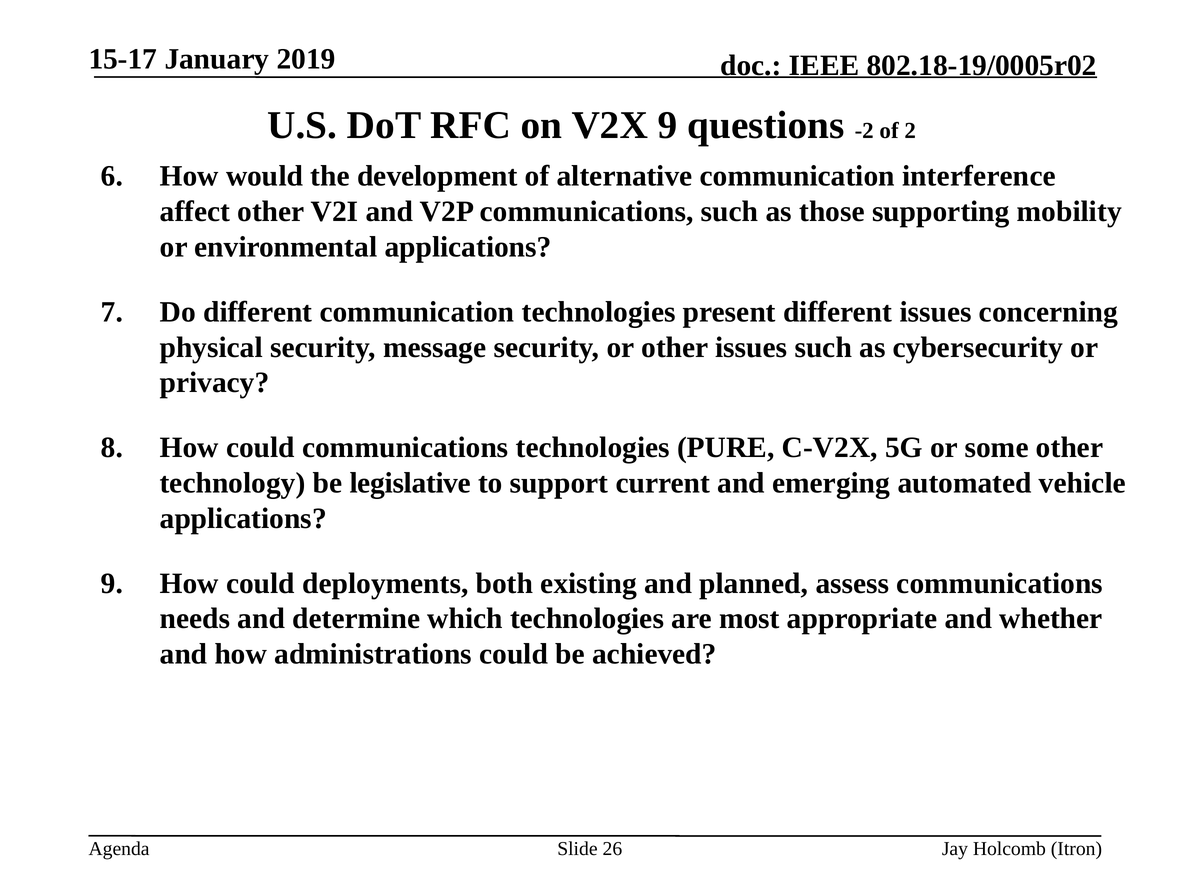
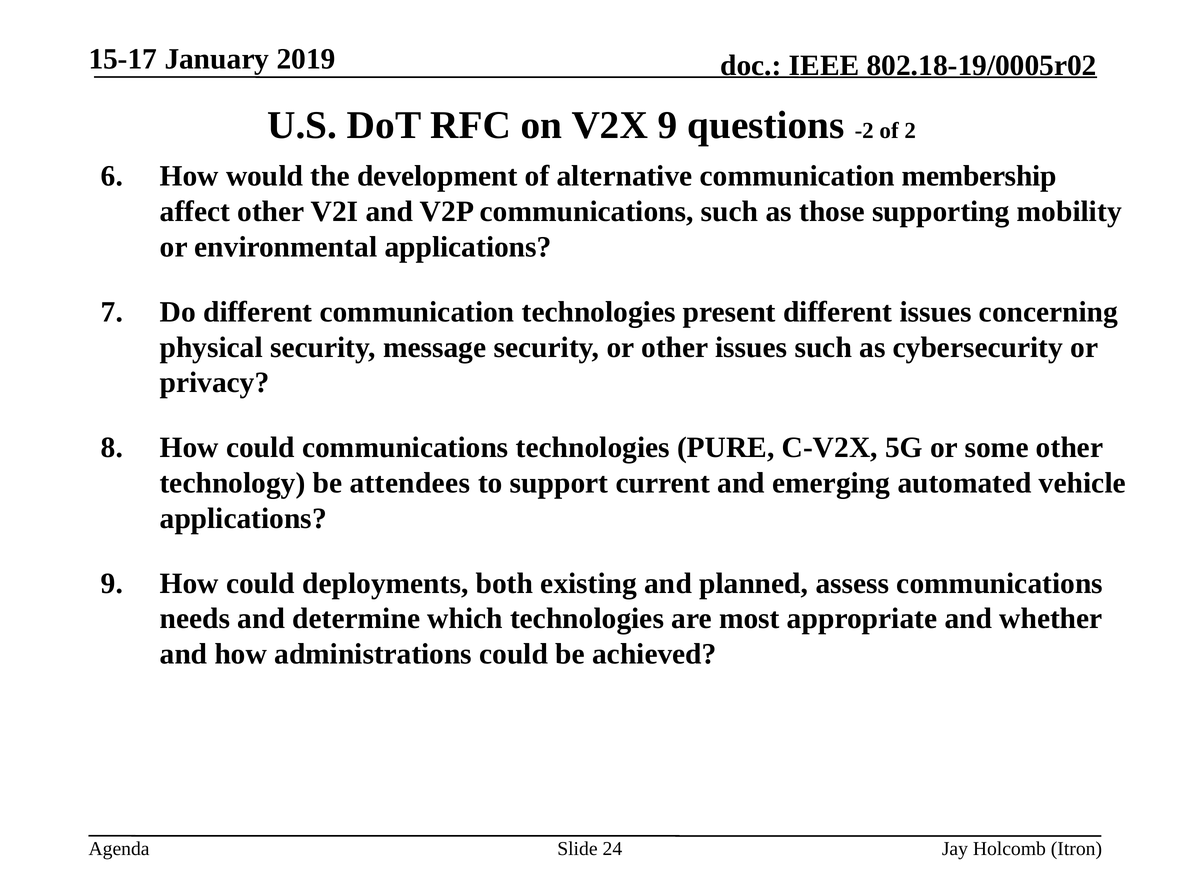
interference: interference -> membership (979, 176)
legislative: legislative -> attendees (410, 483)
26: 26 -> 24 (612, 849)
